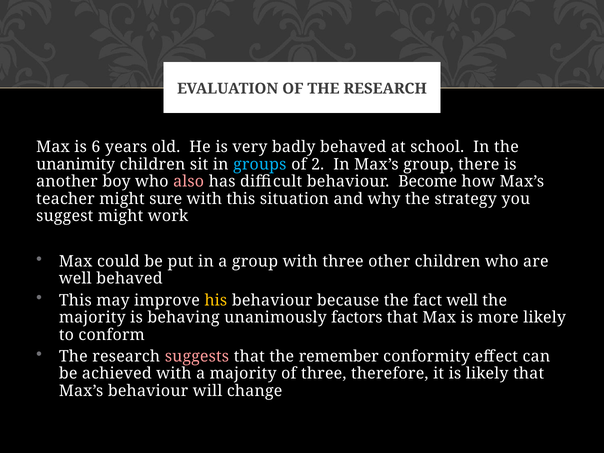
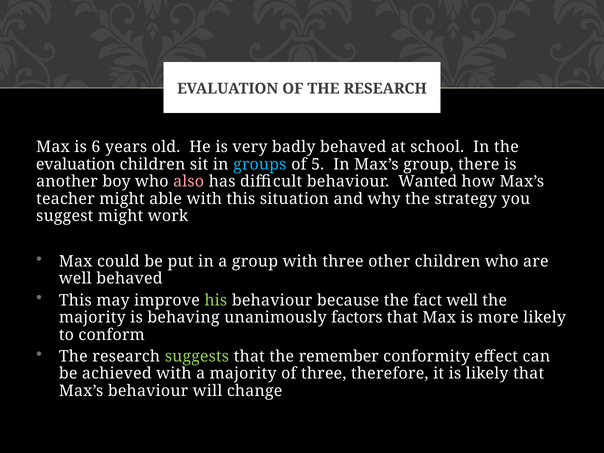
unanimity: unanimity -> evaluation (76, 164)
2: 2 -> 5 (318, 164)
Become: Become -> Wanted (428, 182)
sure: sure -> able (166, 199)
his colour: yellow -> light green (216, 300)
suggests colour: pink -> light green (197, 357)
